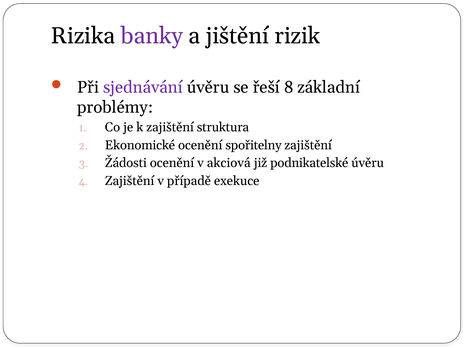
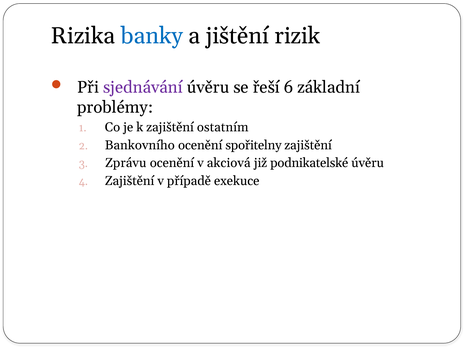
banky colour: purple -> blue (152, 36)
8: 8 -> 6 (289, 87)
struktura: struktura -> ostatním (223, 127)
Ekonomické: Ekonomické -> Bankovního (140, 145)
Žádosti: Žádosti -> Zprávu (126, 163)
